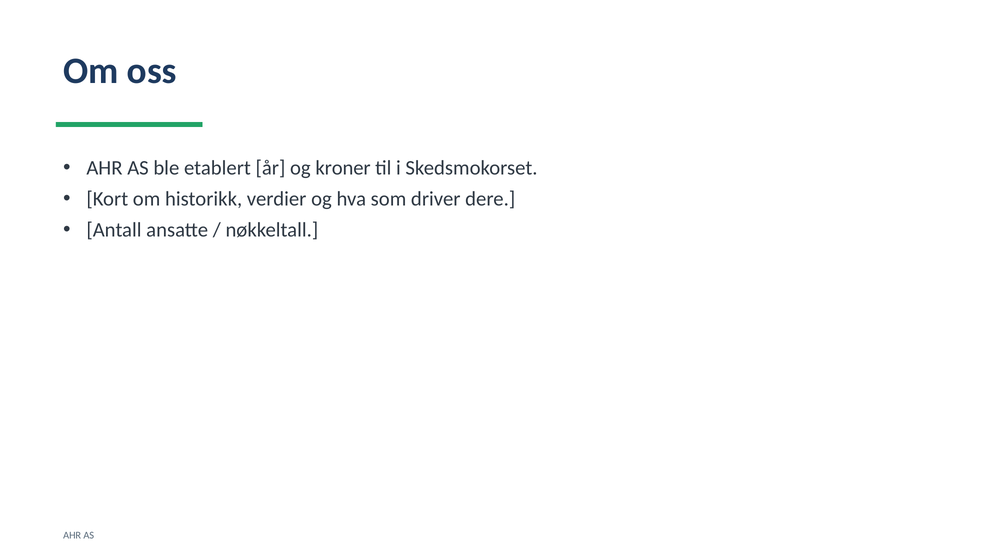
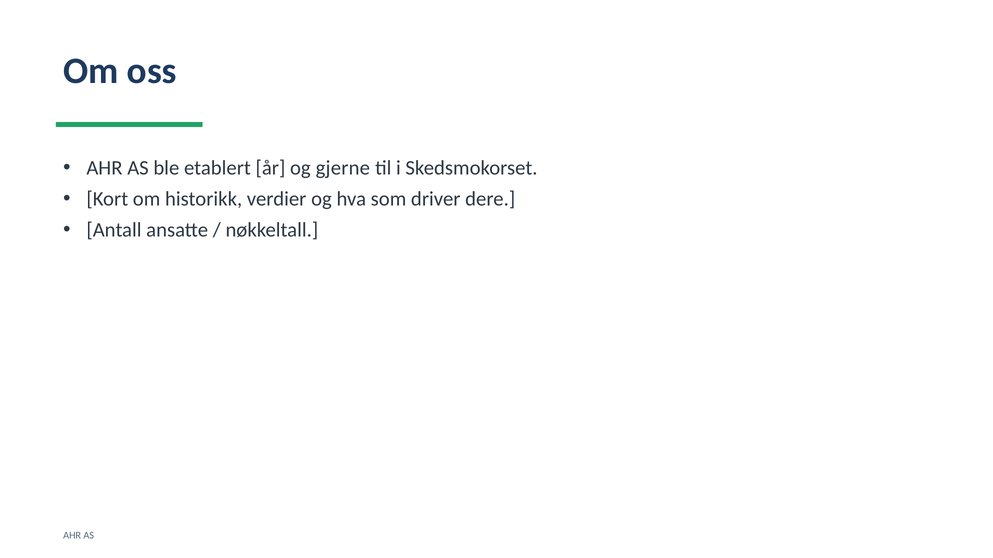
kroner: kroner -> gjerne (343, 168)
